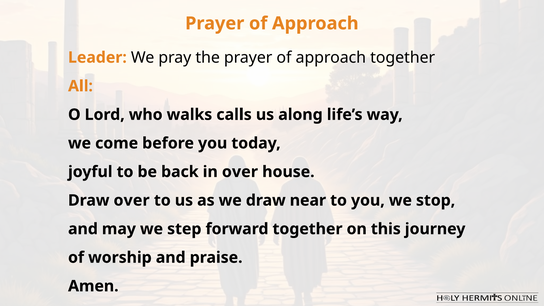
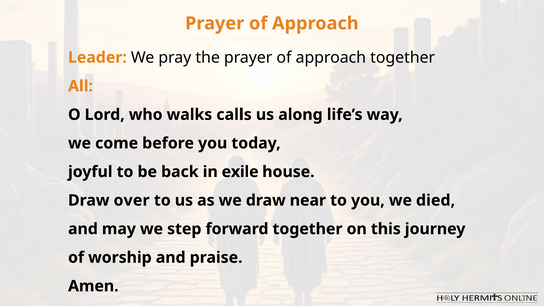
in over: over -> exile (240, 172)
stop: stop -> died (436, 200)
